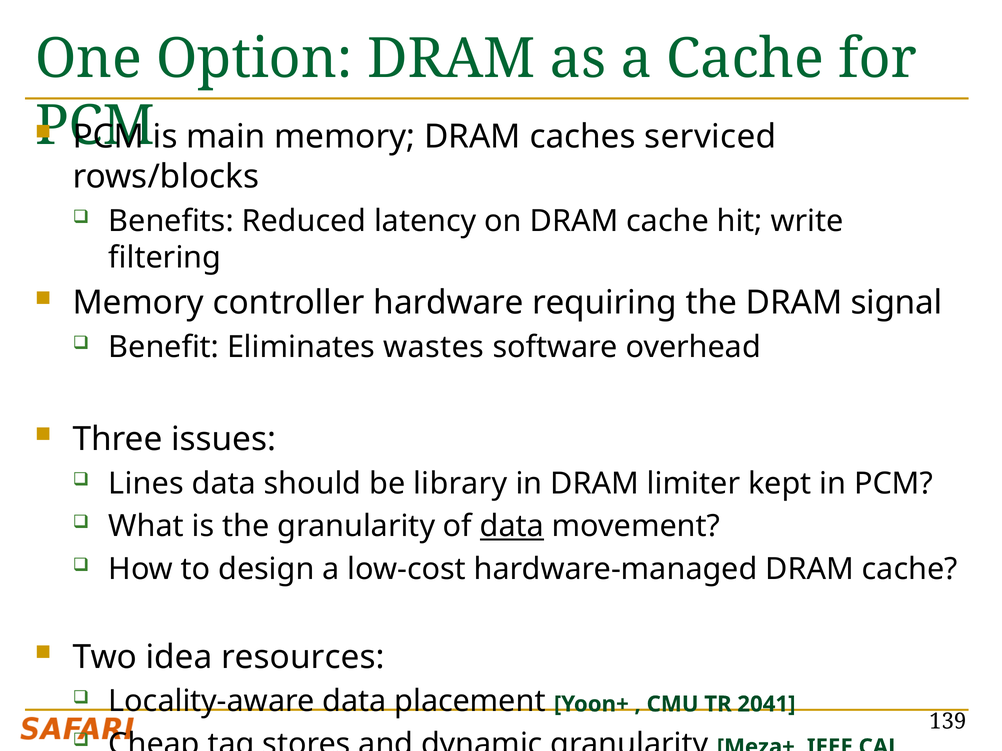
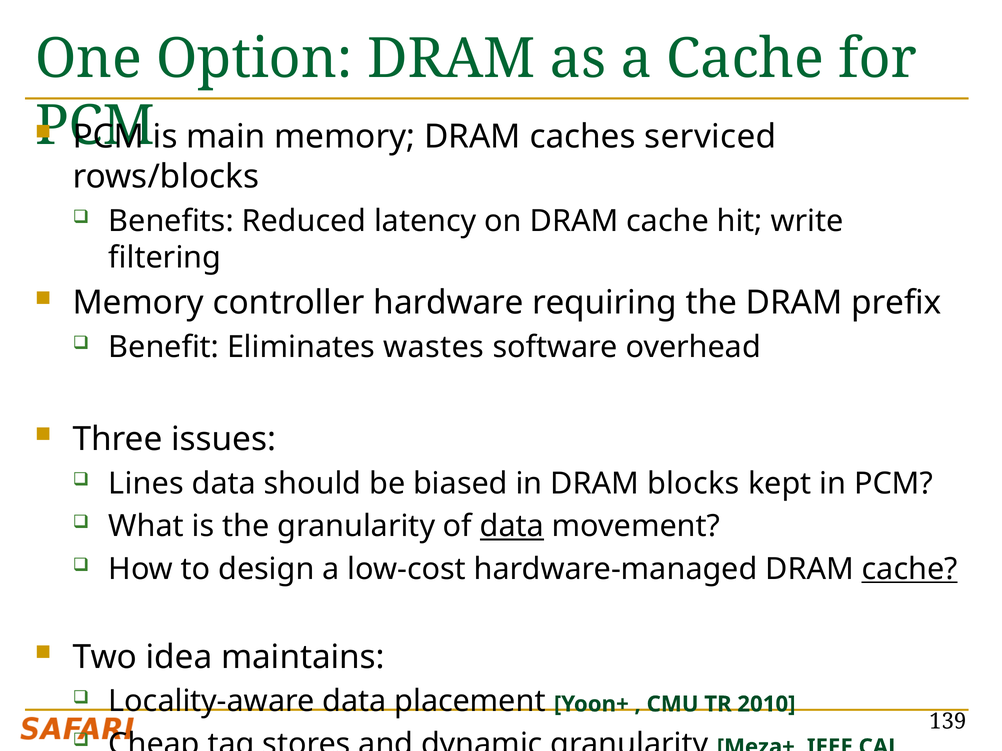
signal: signal -> prefix (896, 303)
library: library -> biased (460, 484)
limiter: limiter -> blocks (693, 484)
cache underline: none -> present (910, 569)
resources: resources -> maintains (303, 658)
2041: 2041 -> 2010 (766, 705)
